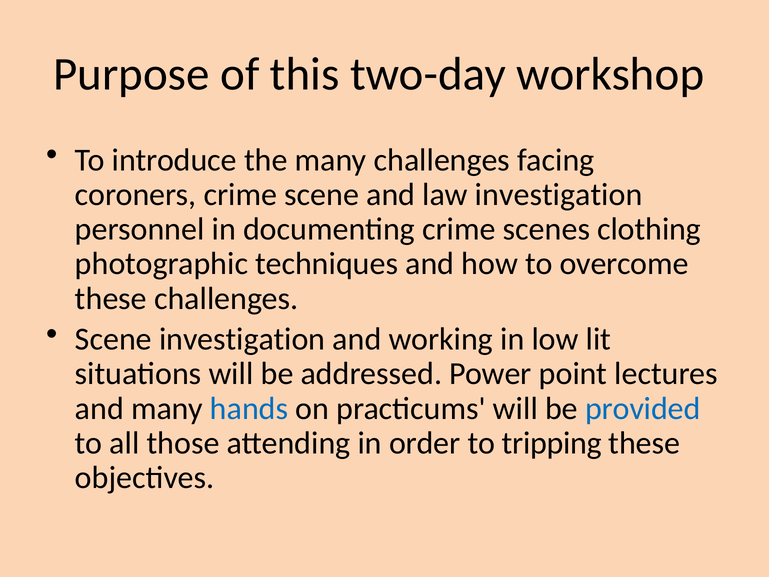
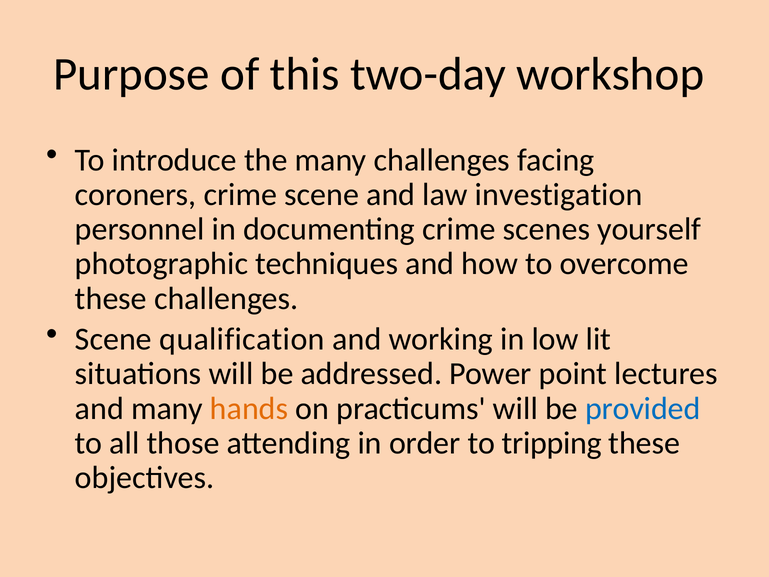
clothing: clothing -> yourself (649, 229)
Scene investigation: investigation -> qualification (242, 339)
hands colour: blue -> orange (249, 408)
